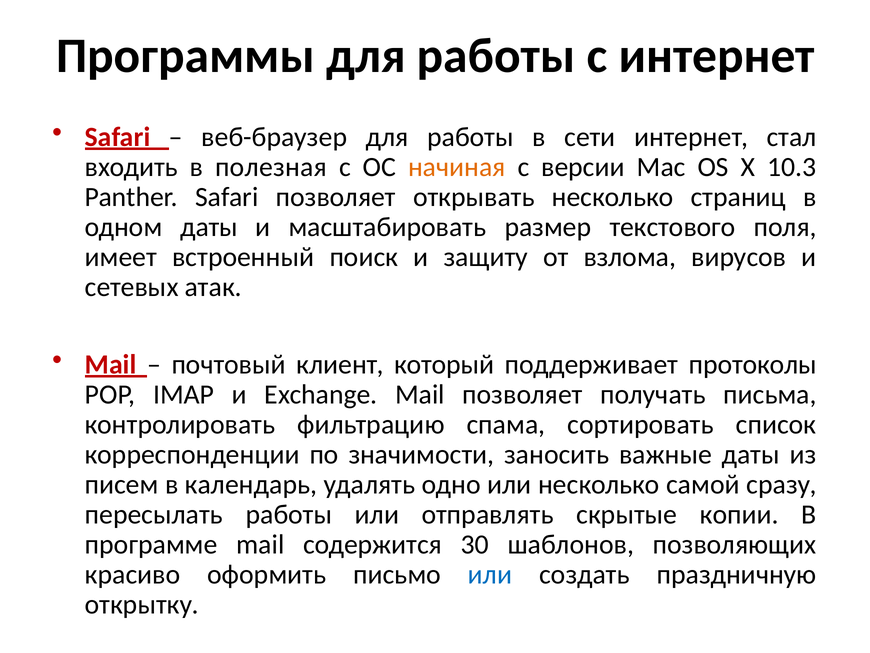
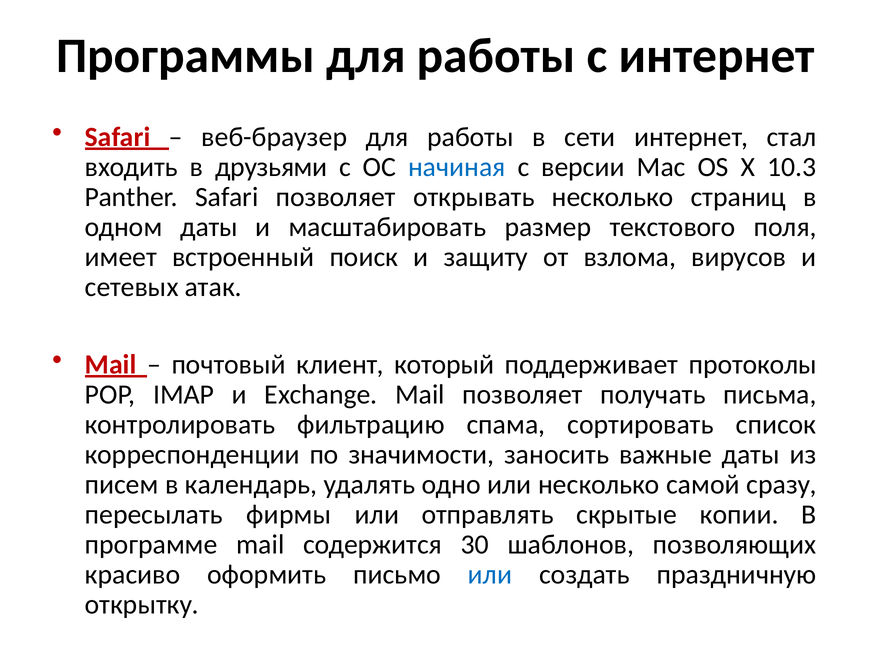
полезная: полезная -> друзьями (271, 167)
начиная colour: orange -> blue (457, 167)
пересылать работы: работы -> фирмы (289, 514)
